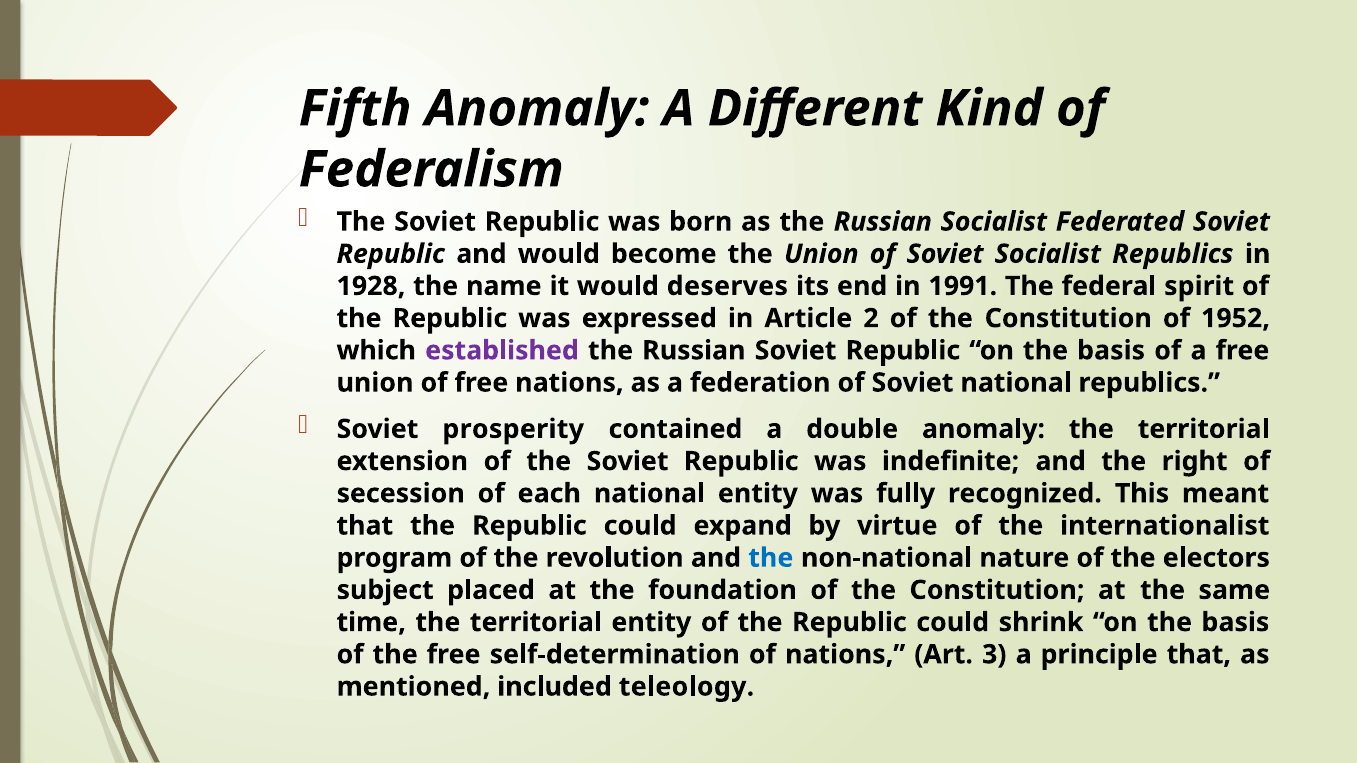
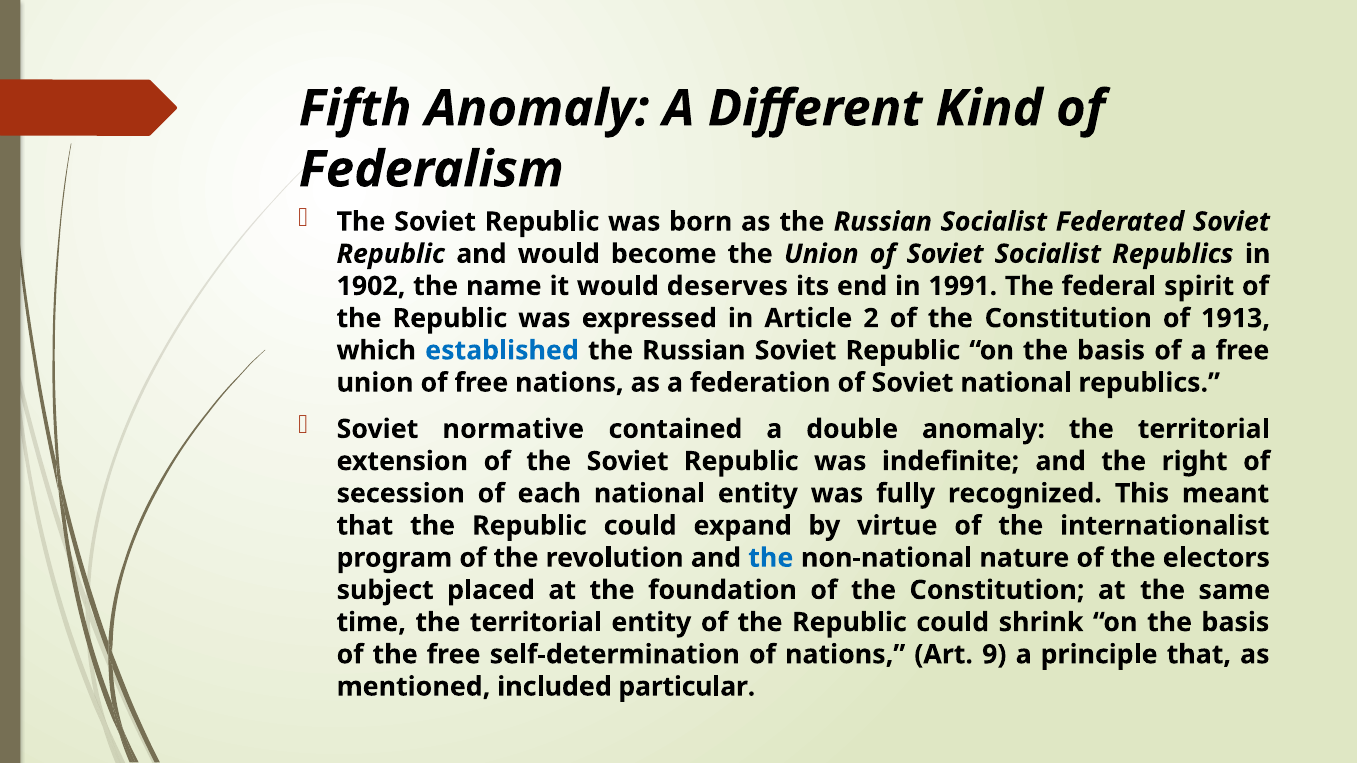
1928: 1928 -> 1902 (371, 286)
1952: 1952 -> 1913 (1236, 318)
established colour: purple -> blue (502, 351)
prosperity: prosperity -> normative (513, 429)
3: 3 -> 9 (994, 655)
teleology: teleology -> particular (687, 687)
